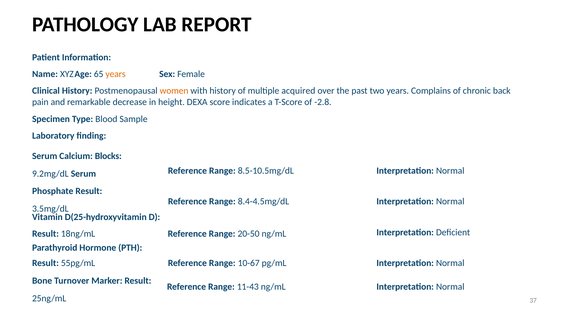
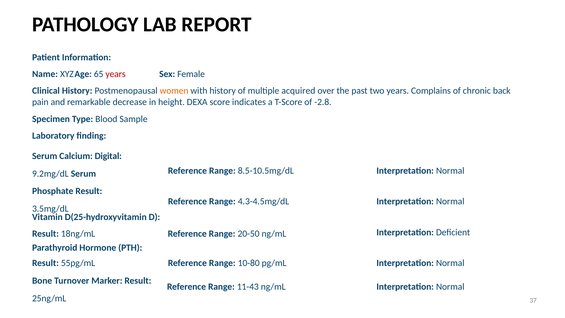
years colour: orange -> red (116, 74)
Blocks: Blocks -> Digital (108, 156)
8.4-4.5mg/dL: 8.4-4.5mg/dL -> 4.3-4.5mg/dL (264, 201)
10-67: 10-67 -> 10-80 (249, 263)
